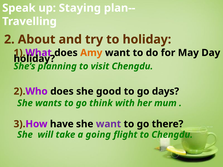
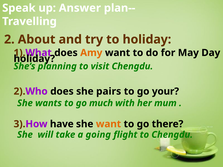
Staying: Staying -> Answer (80, 8)
good: good -> pairs (109, 91)
days: days -> your (165, 91)
think: think -> much (101, 103)
want colour: purple -> orange (109, 124)
